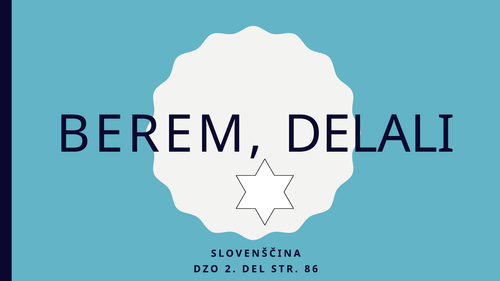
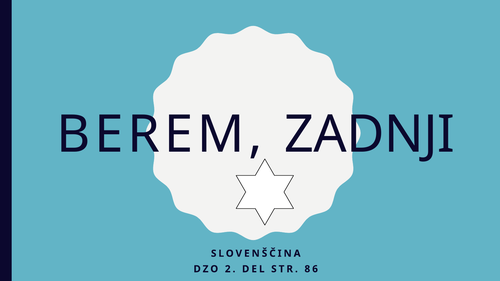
DELALI: DELALI -> ZADNJI (370, 135)
